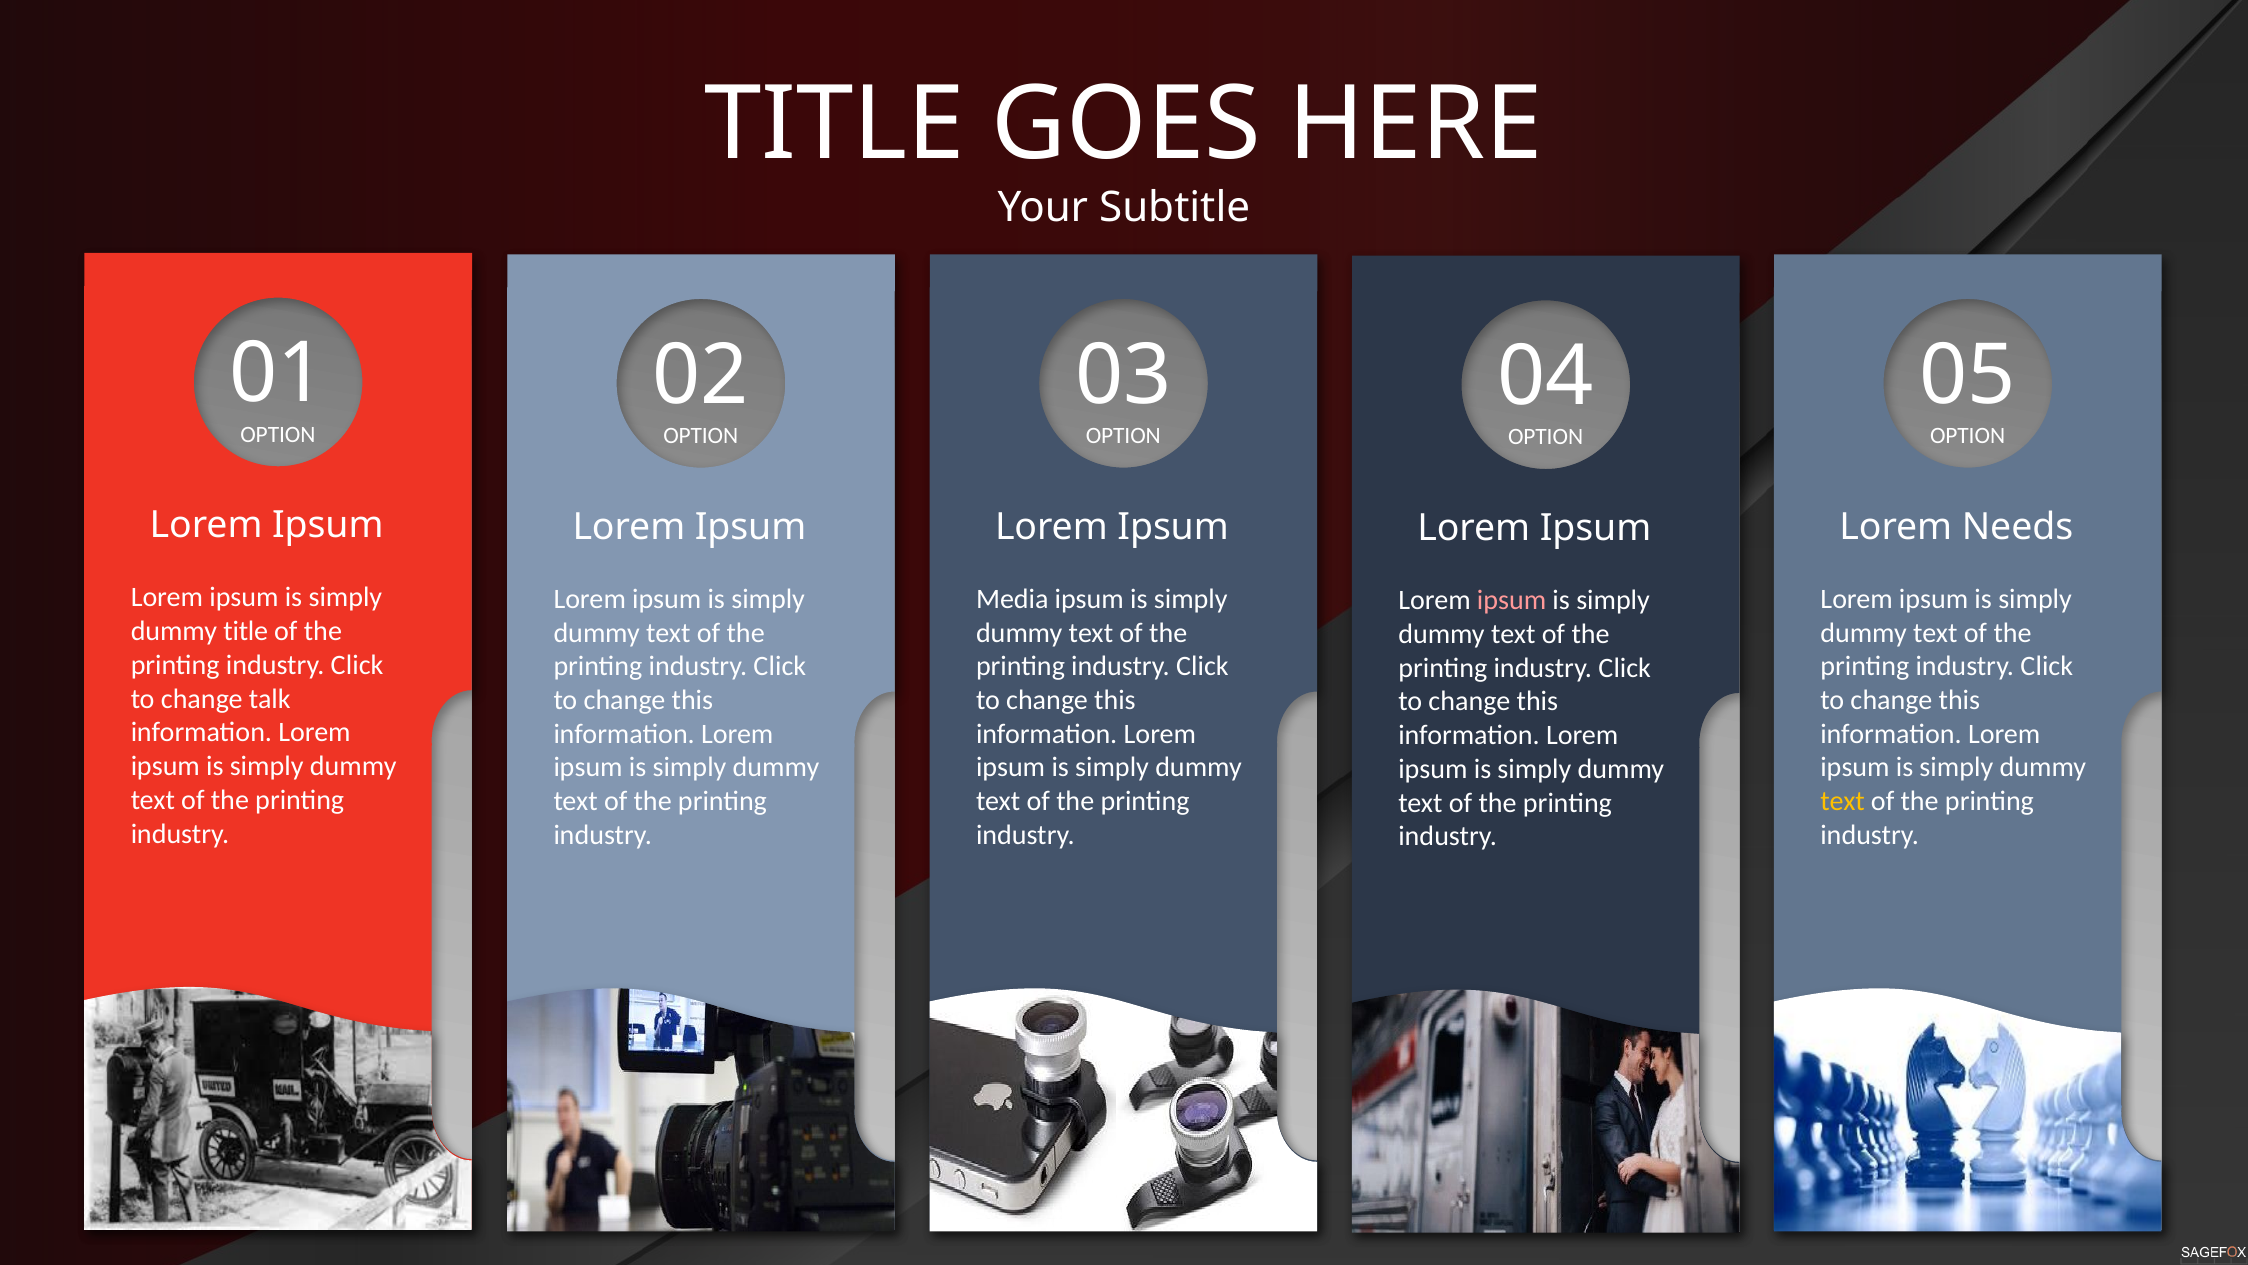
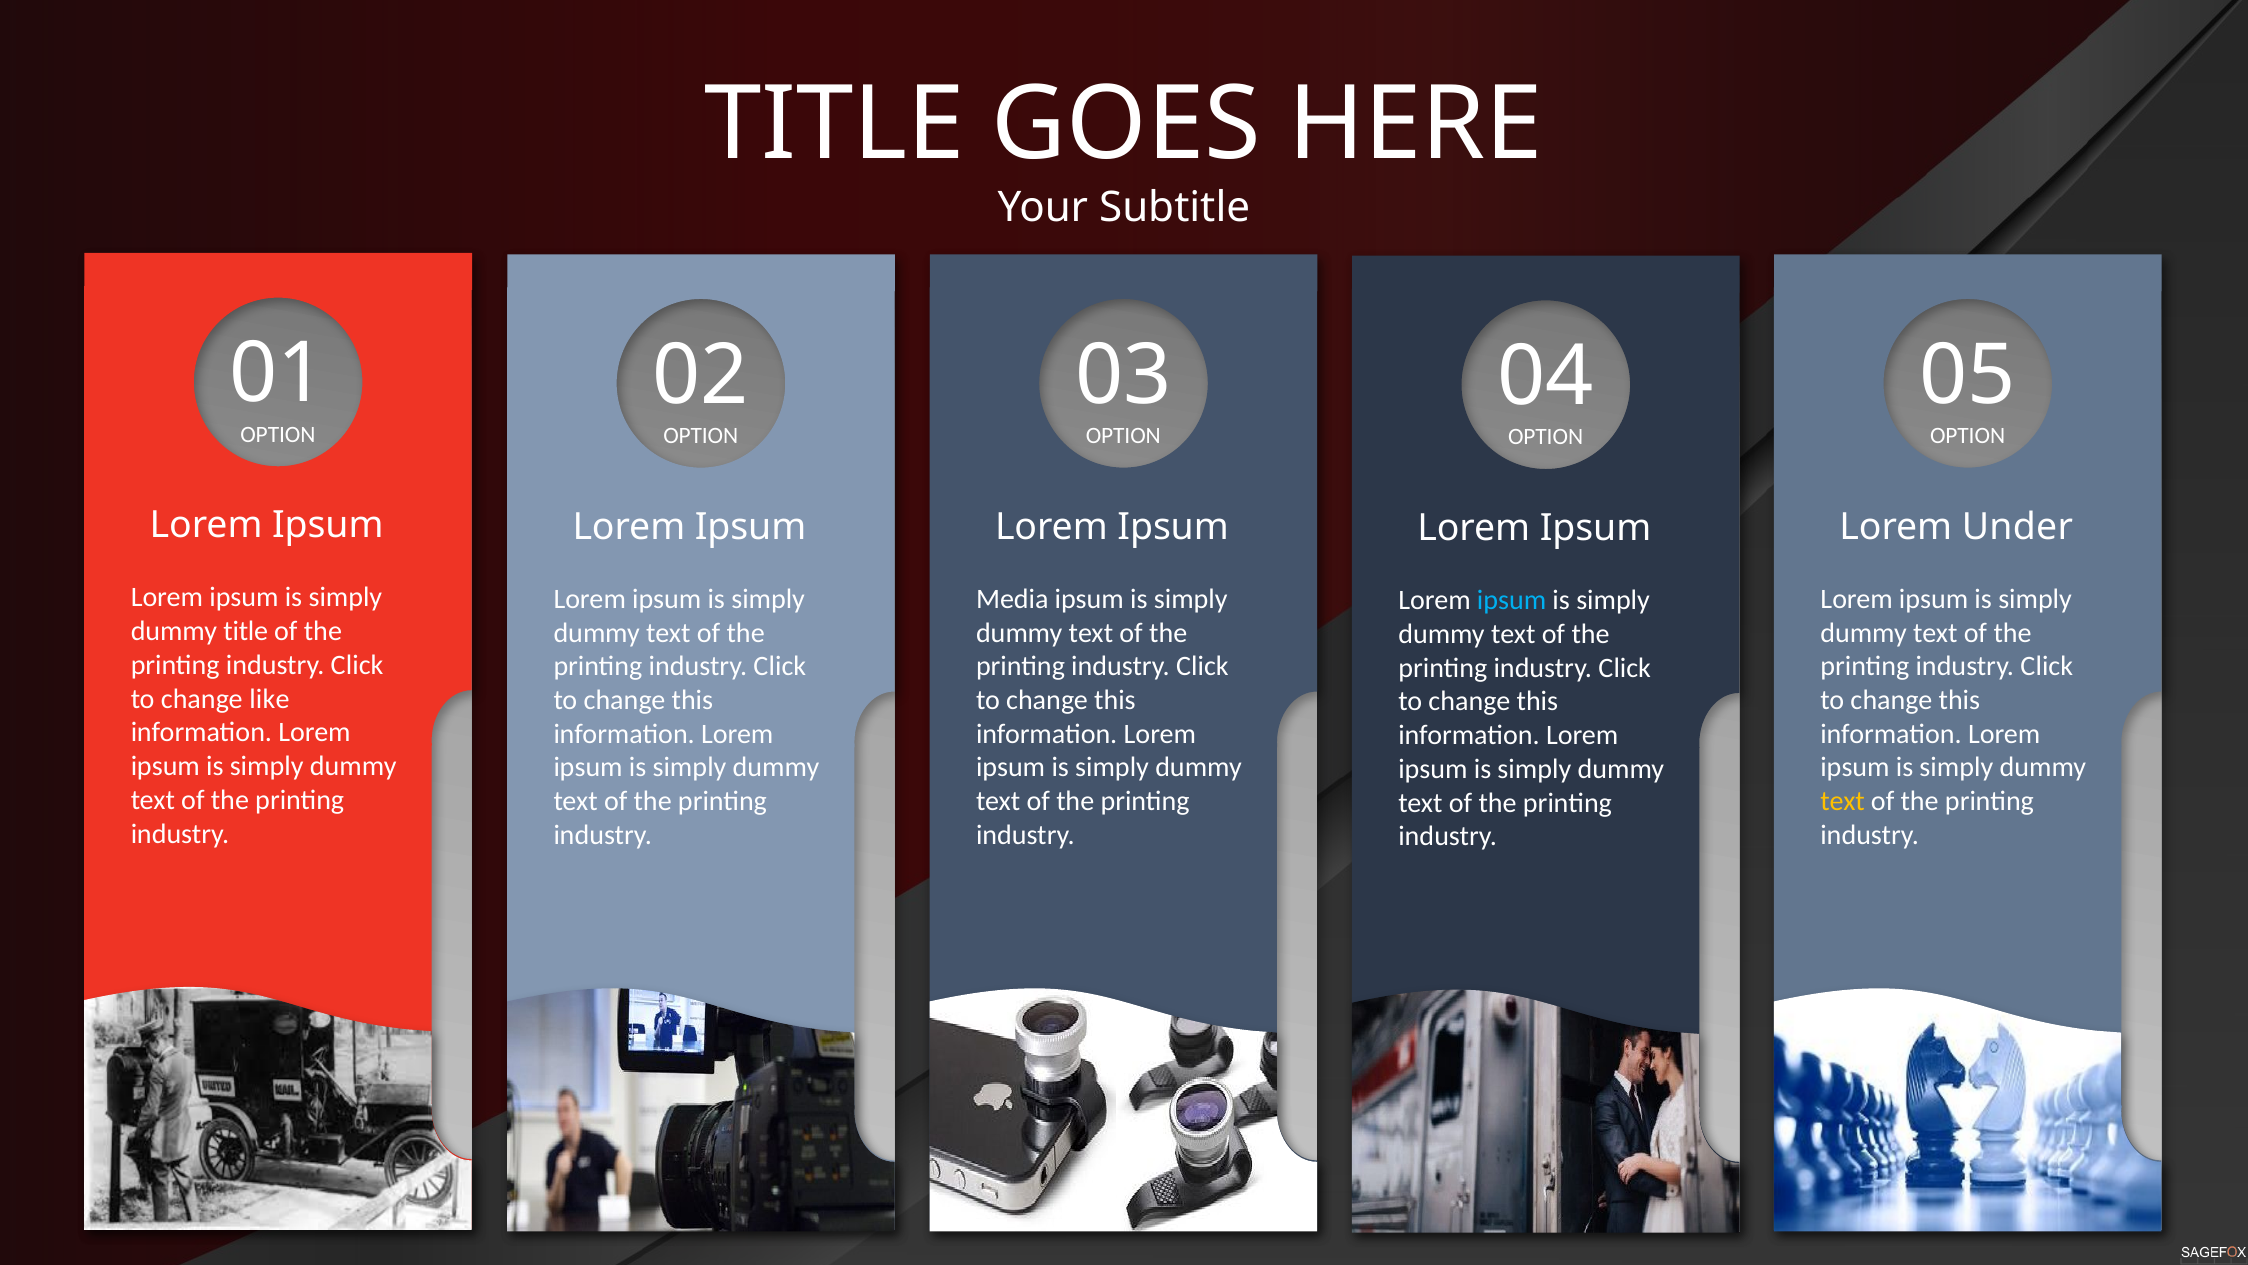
Needs: Needs -> Under (2017, 526)
ipsum colour: pink -> light blue (1512, 600)
talk: talk -> like (269, 699)
